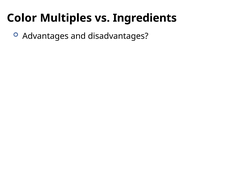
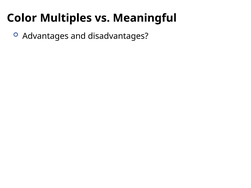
Ingredients: Ingredients -> Meaningful (145, 18)
